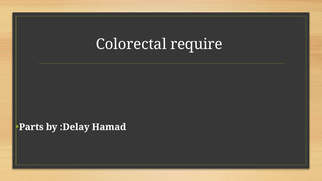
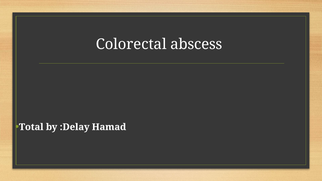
require: require -> abscess (196, 44)
Parts: Parts -> Total (31, 127)
